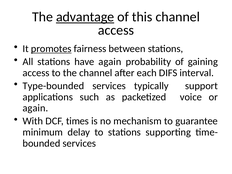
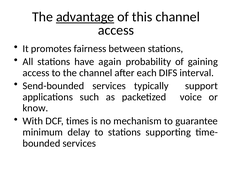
promotes underline: present -> none (51, 49)
Type-bounded: Type-bounded -> Send-bounded (53, 86)
again: again -> know (35, 108)
